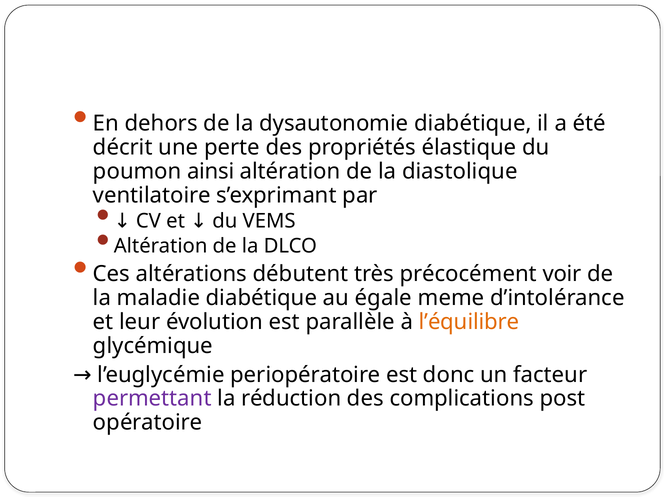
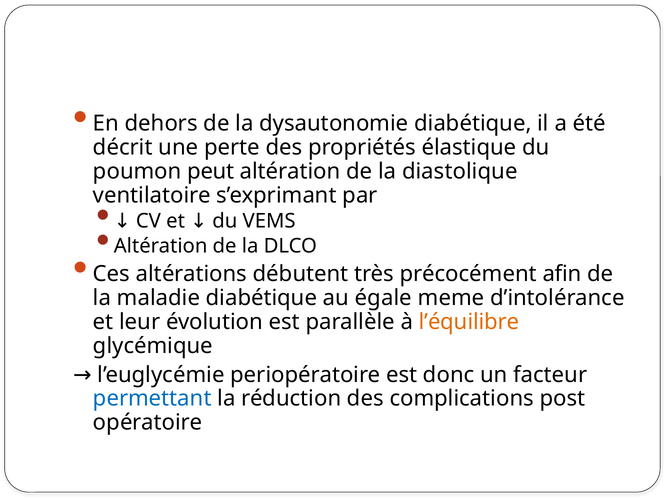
ainsi: ainsi -> peut (211, 171)
voir: voir -> afin (562, 274)
permettant colour: purple -> blue (152, 398)
